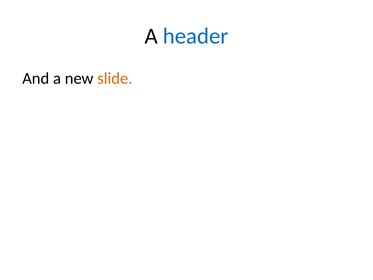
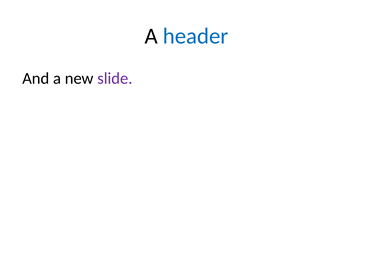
slide colour: orange -> purple (115, 78)
